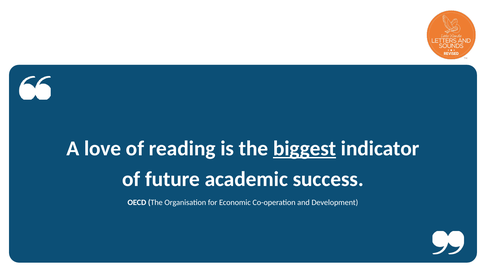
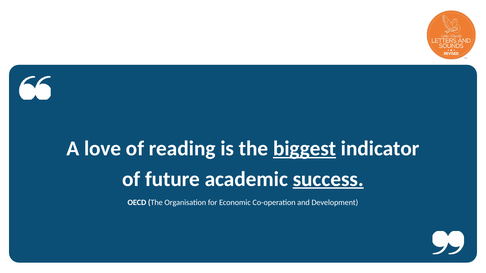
success underline: none -> present (328, 179)
